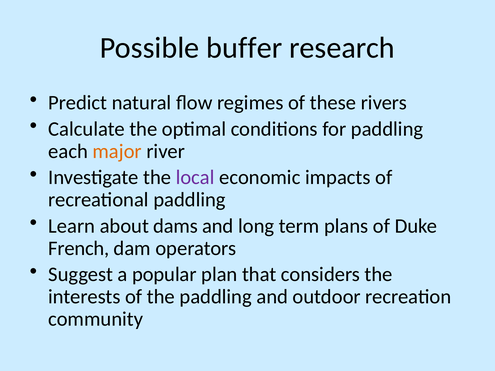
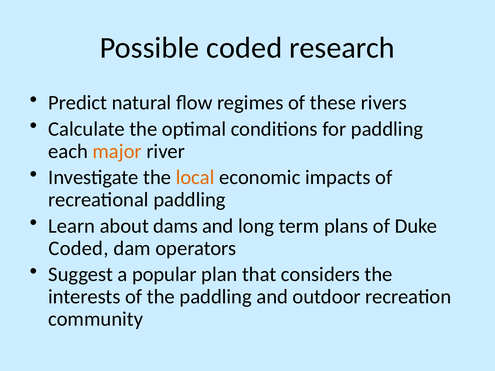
Possible buffer: buffer -> coded (244, 48)
local colour: purple -> orange (195, 178)
French: French -> Coded (79, 248)
